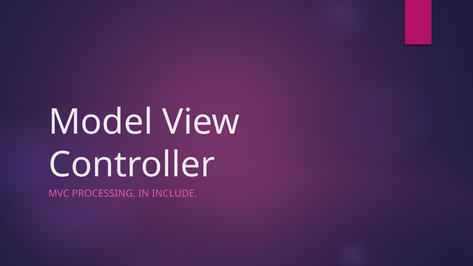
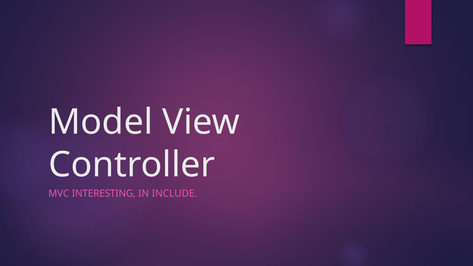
PROCESSING: PROCESSING -> INTERESTING (104, 194)
